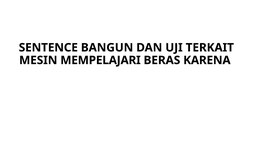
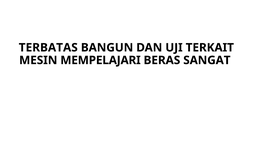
SENTENCE: SENTENCE -> TERBATAS (48, 48)
KARENA: KARENA -> SANGAT (207, 60)
